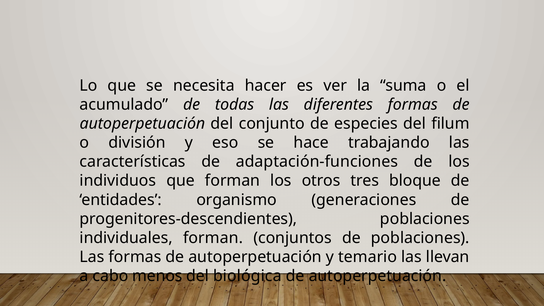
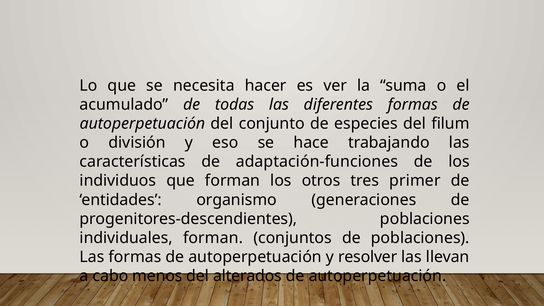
bloque: bloque -> primer (415, 181)
temario: temario -> resolver (368, 257)
biológica: biológica -> alterados (247, 276)
